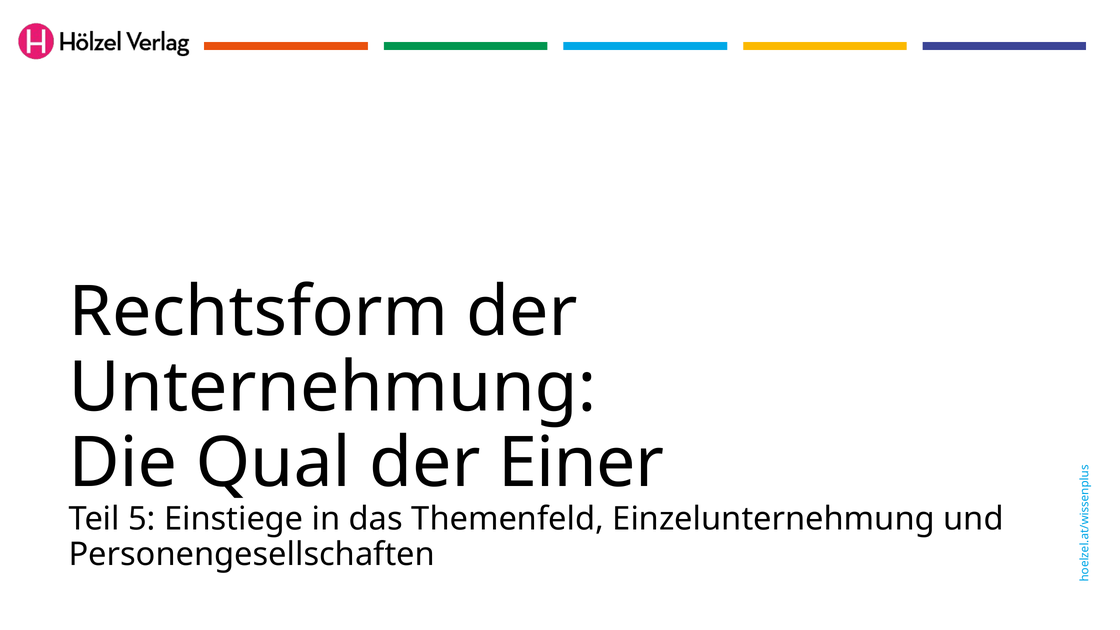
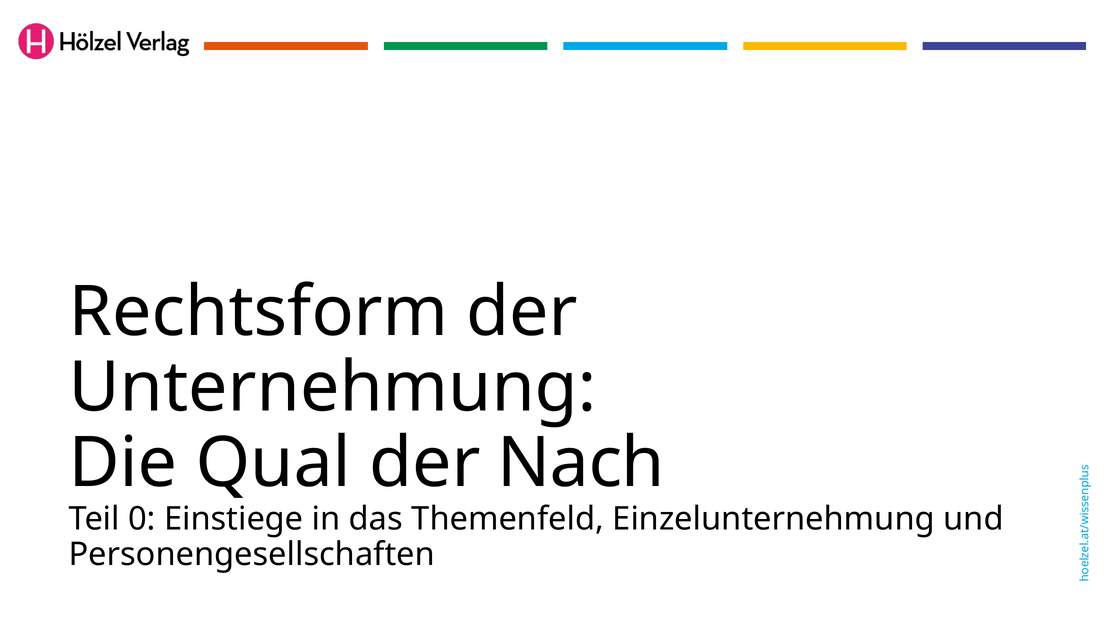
Einer: Einer -> Nach (581, 463)
5: 5 -> 0 (142, 519)
